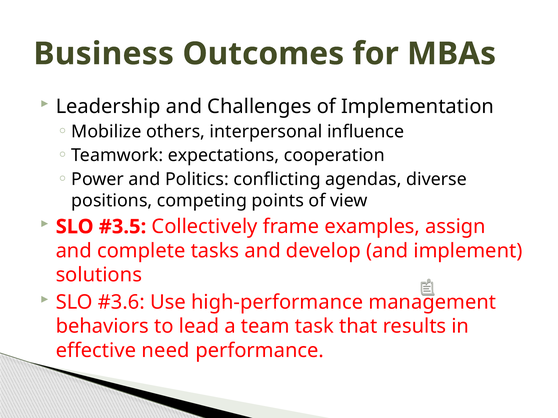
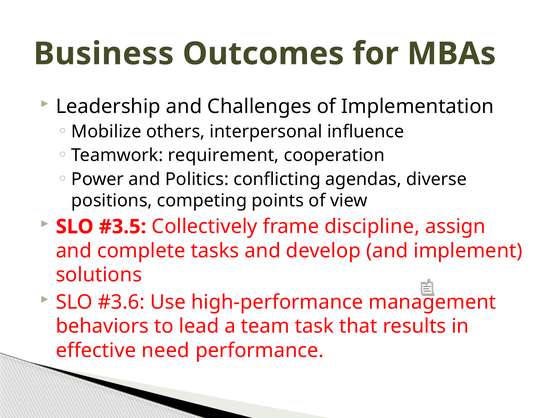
expectations: expectations -> requirement (223, 156)
examples: examples -> discipline (372, 227)
